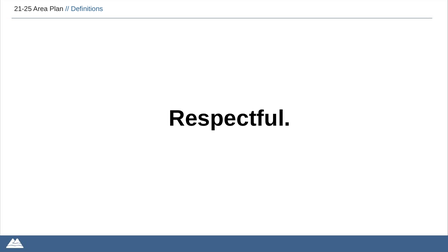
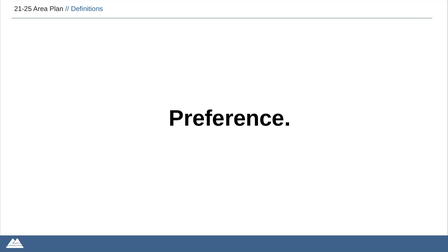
Respectful: Respectful -> Preference (230, 119)
